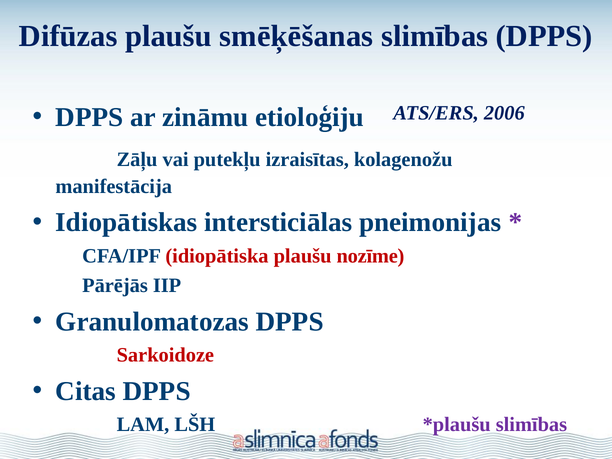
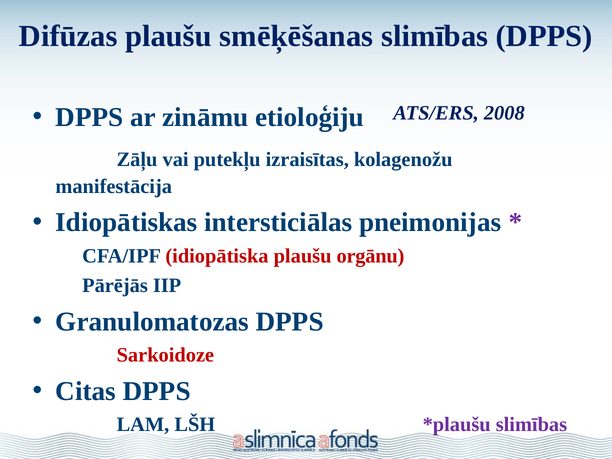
2006: 2006 -> 2008 (504, 113)
nozīme: nozīme -> orgānu (370, 256)
